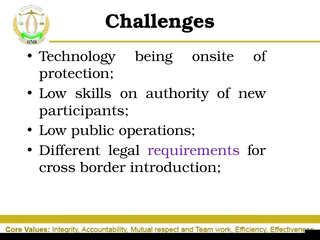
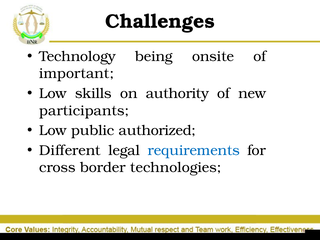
protection: protection -> important (77, 74)
operations: operations -> authorized (157, 131)
requirements colour: purple -> blue (194, 150)
introduction: introduction -> technologies (176, 168)
